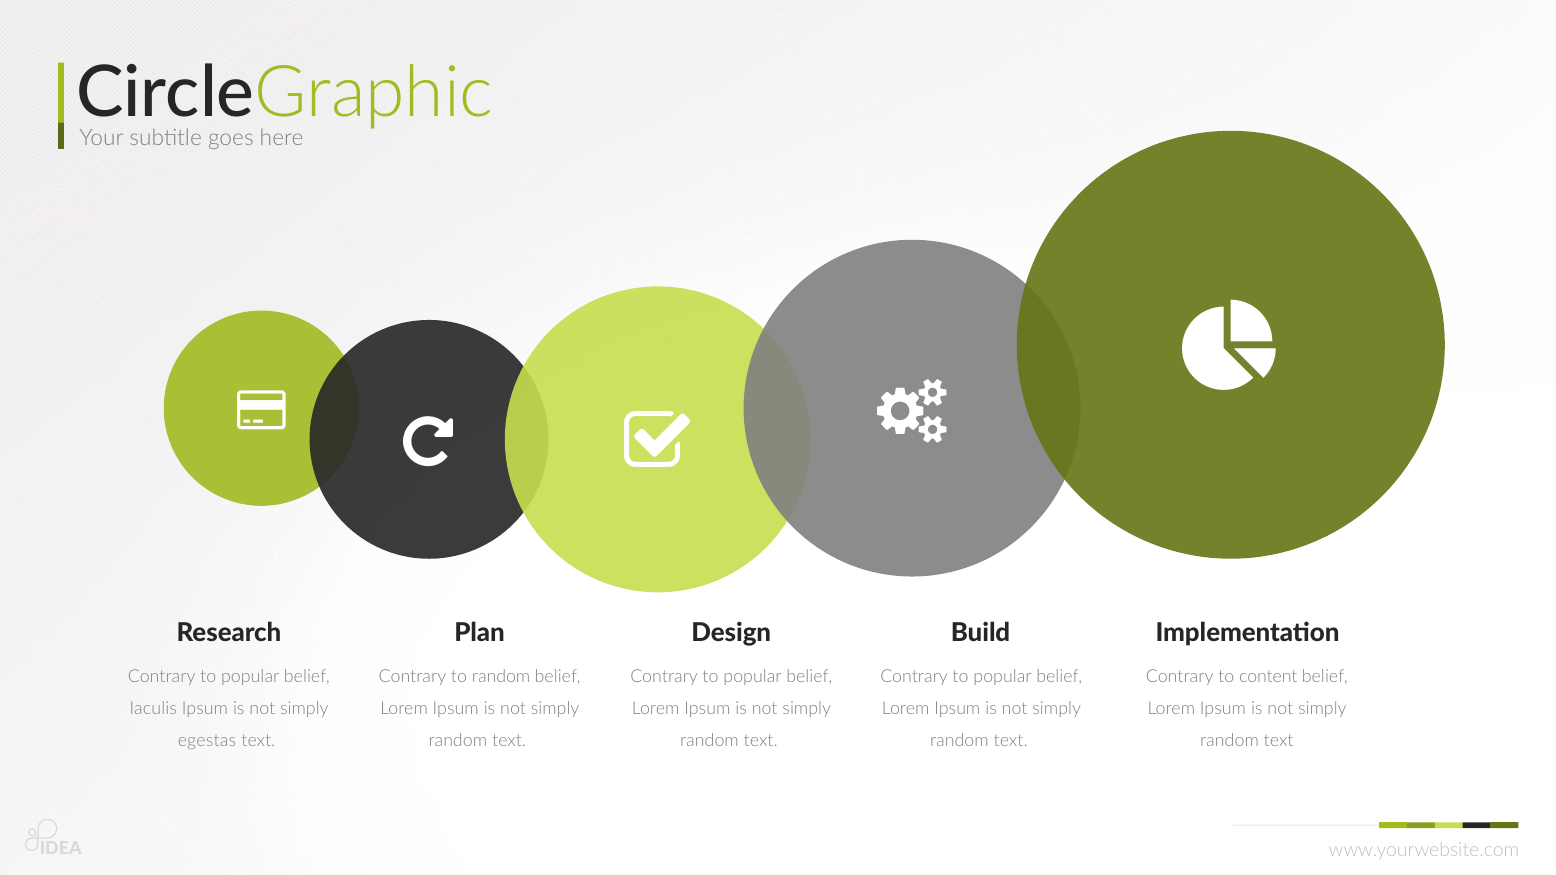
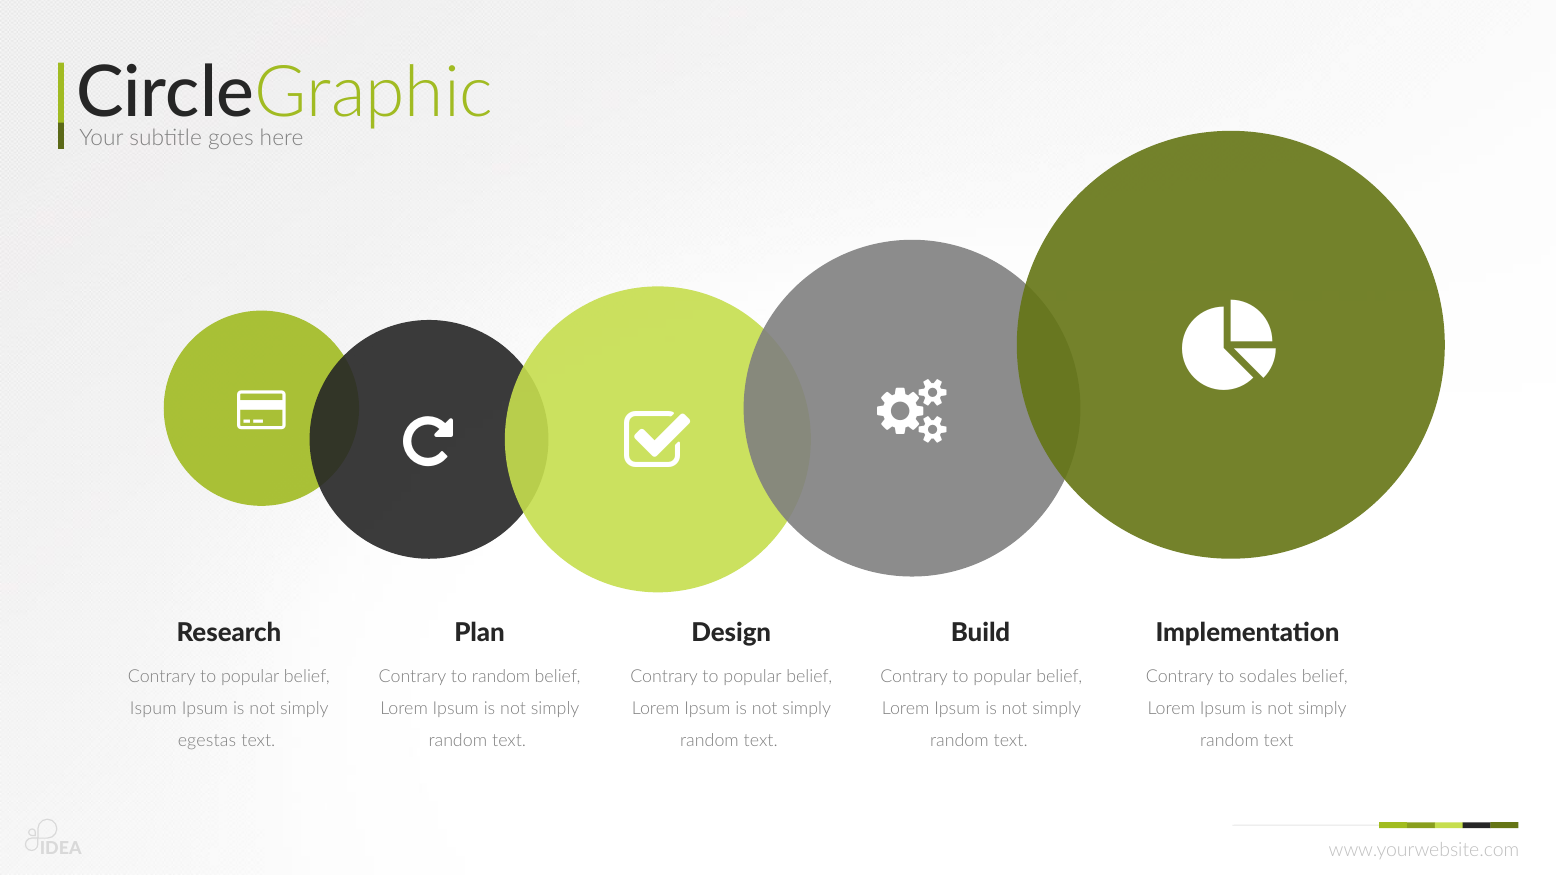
content: content -> sodales (1268, 676)
Iaculis: Iaculis -> Ispum (153, 709)
